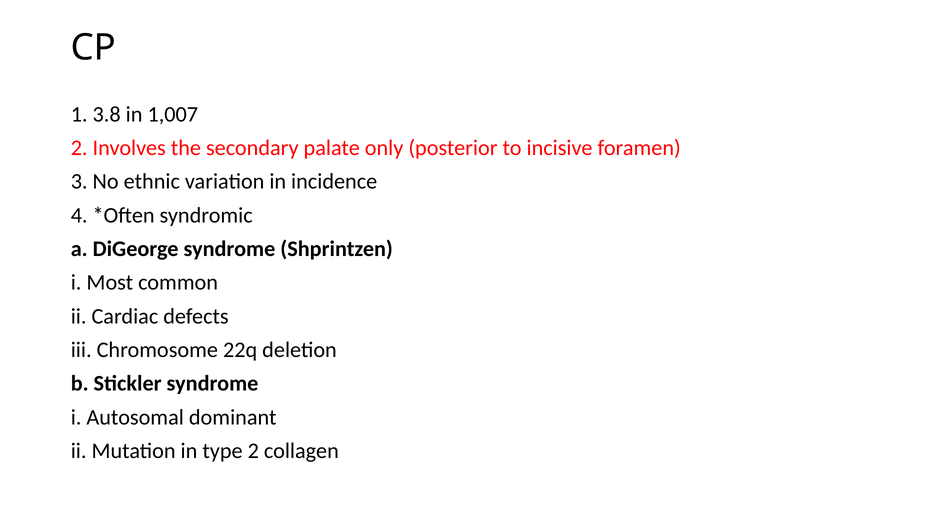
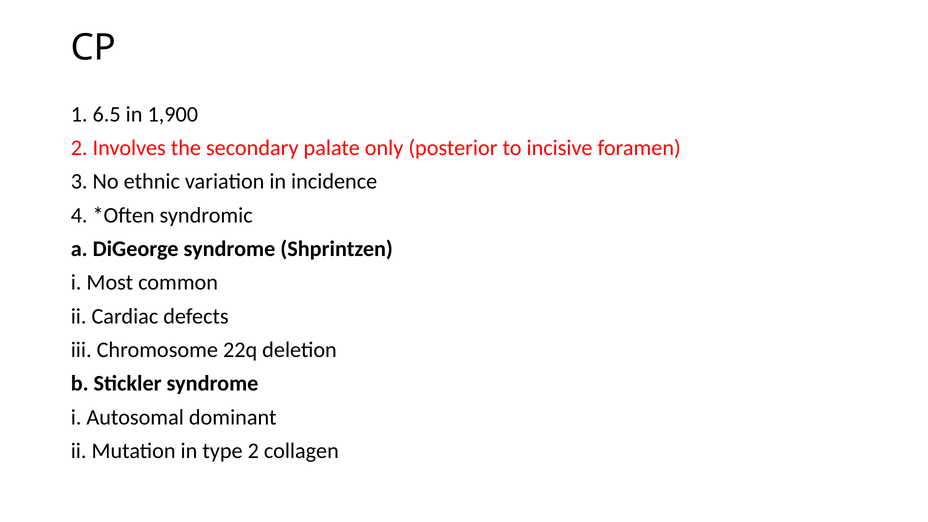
3.8: 3.8 -> 6.5 (107, 114)
1,007: 1,007 -> 1,900 (173, 114)
